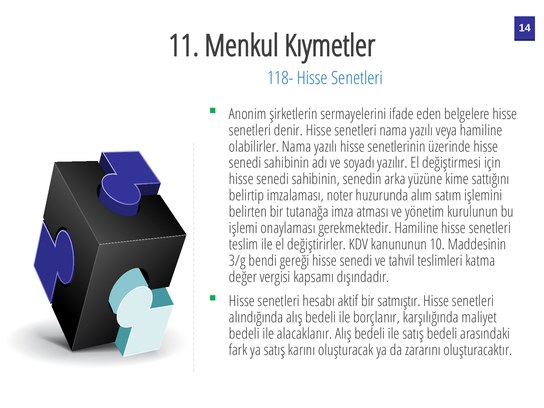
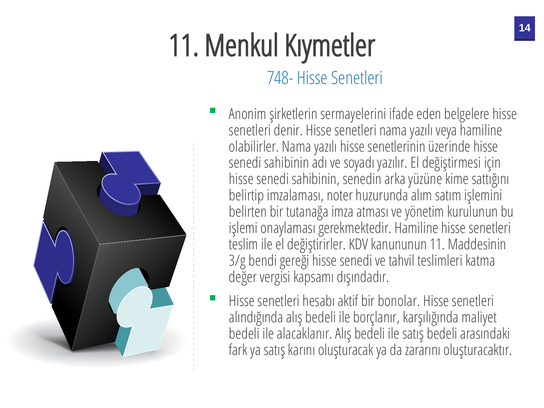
118-: 118- -> 748- (280, 78)
kanununun 10: 10 -> 11 (437, 245)
satmıştır: satmıştır -> bonolar (399, 301)
